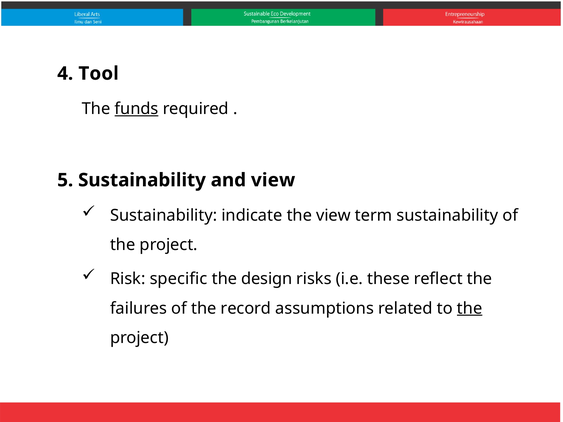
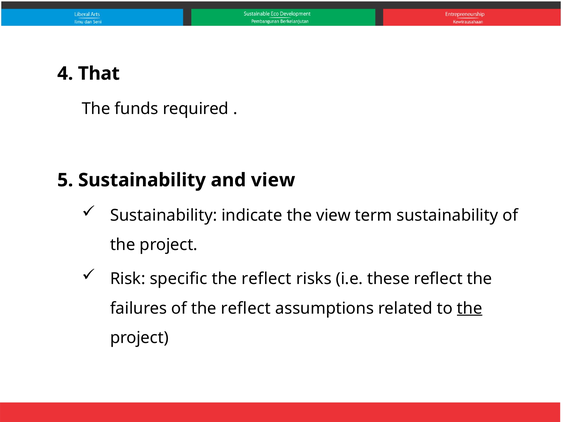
Tool: Tool -> That (99, 74)
funds underline: present -> none (137, 109)
design: design -> reflect (267, 279)
of the record: record -> reflect (246, 308)
